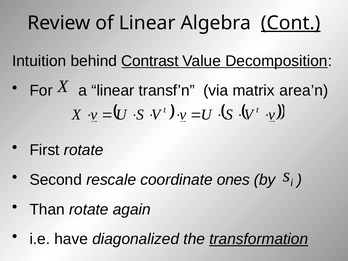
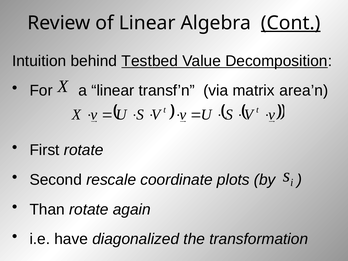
Contrast: Contrast -> Testbed (150, 61)
ones: ones -> plots (233, 180)
transformation underline: present -> none (259, 239)
